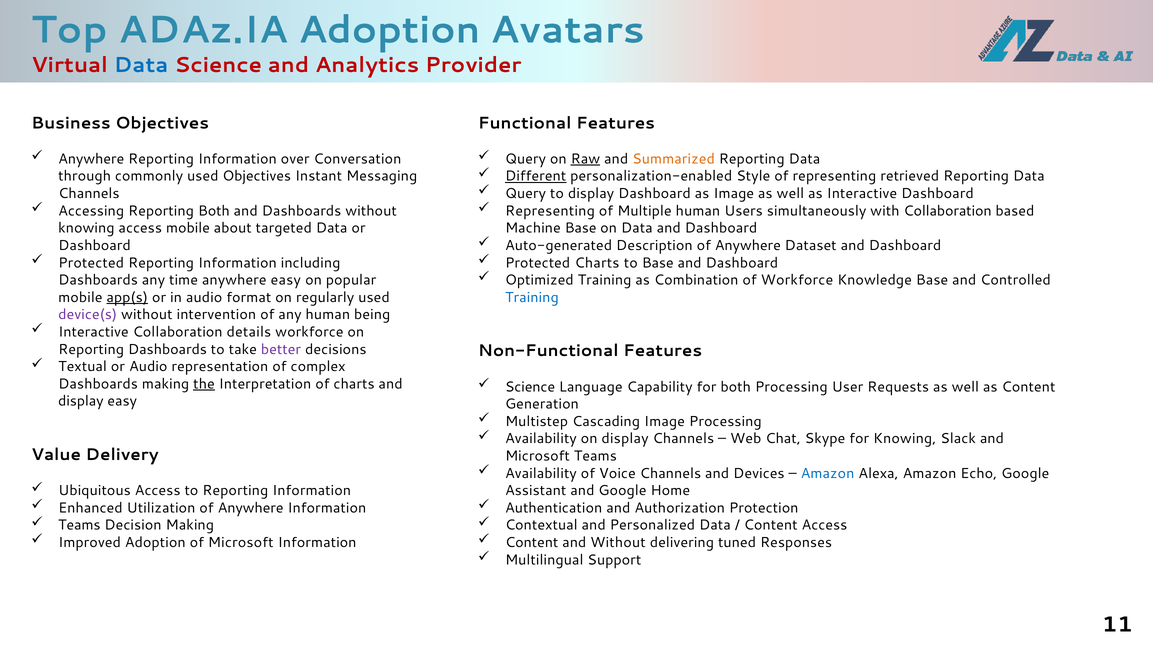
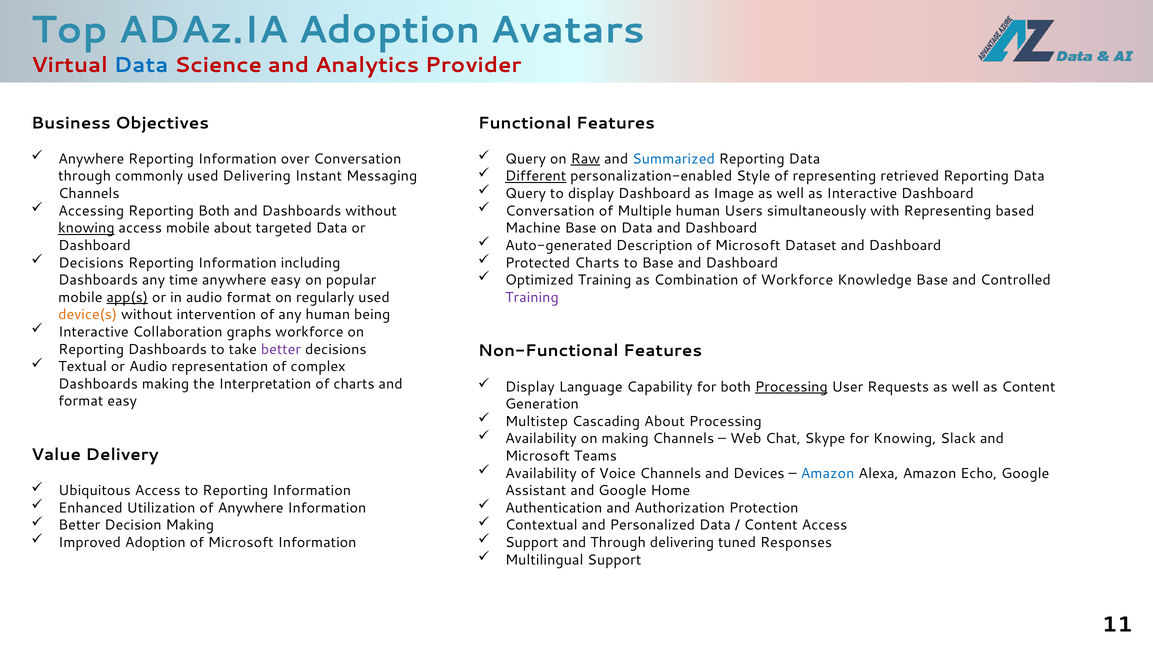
Summarized colour: orange -> blue (673, 159)
used Objectives: Objectives -> Delivering (257, 176)
Representing: Representing -> Conversation (550, 211)
with Collaboration: Collaboration -> Representing (948, 211)
knowing underline: none -> present (86, 228)
Description of Anywhere: Anywhere -> Microsoft (748, 245)
Protected: Protected -> Decisions (91, 263)
Training colour: blue -> purple (532, 297)
device(s colour: purple -> orange (88, 314)
details: details -> graphs (249, 332)
the underline: present -> none (204, 384)
Science: Science -> Display (530, 387)
Processing underline: none -> present (791, 387)
display: display -> format (81, 401)
Cascading Image: Image -> About (664, 421)
on display: display -> making (625, 438)
Teams: Teams -> Better (79, 525)
Content: Content -> Support (532, 542)
and Without: Without -> Through (618, 542)
